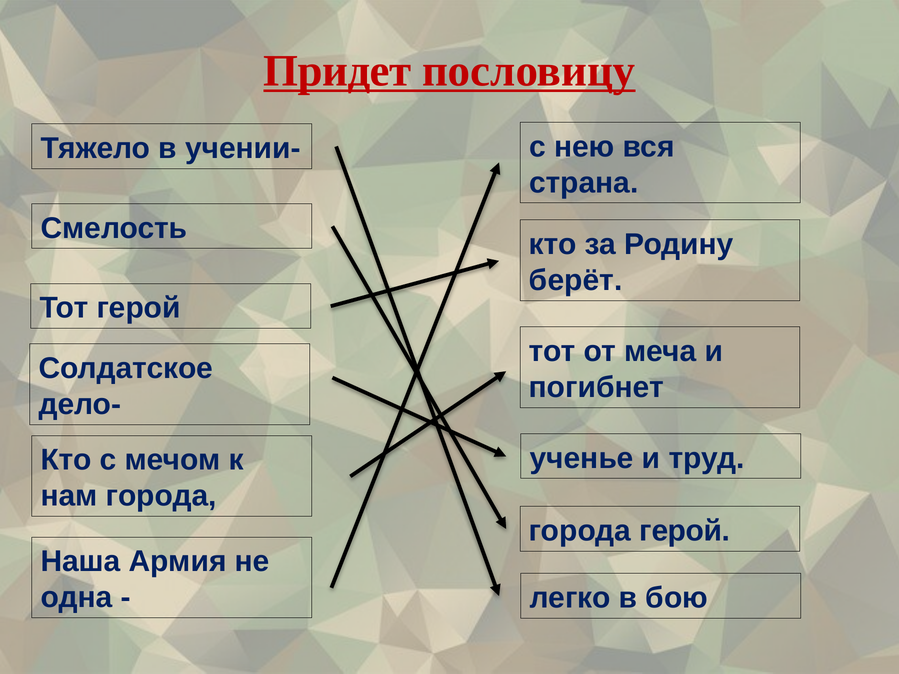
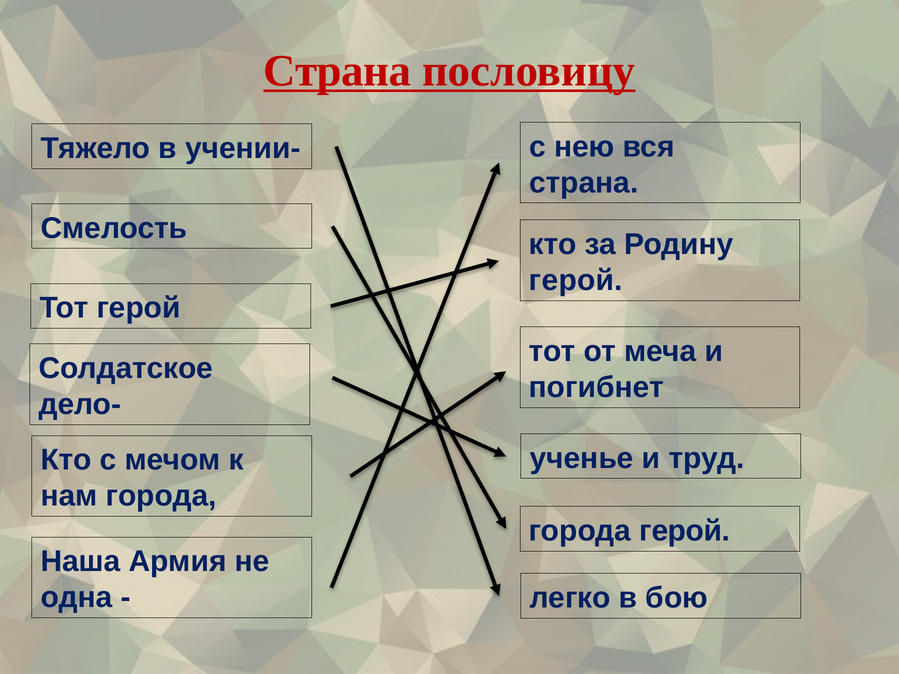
Придет: Придет -> Страна (337, 71)
берёт: берёт -> герой (576, 281)
